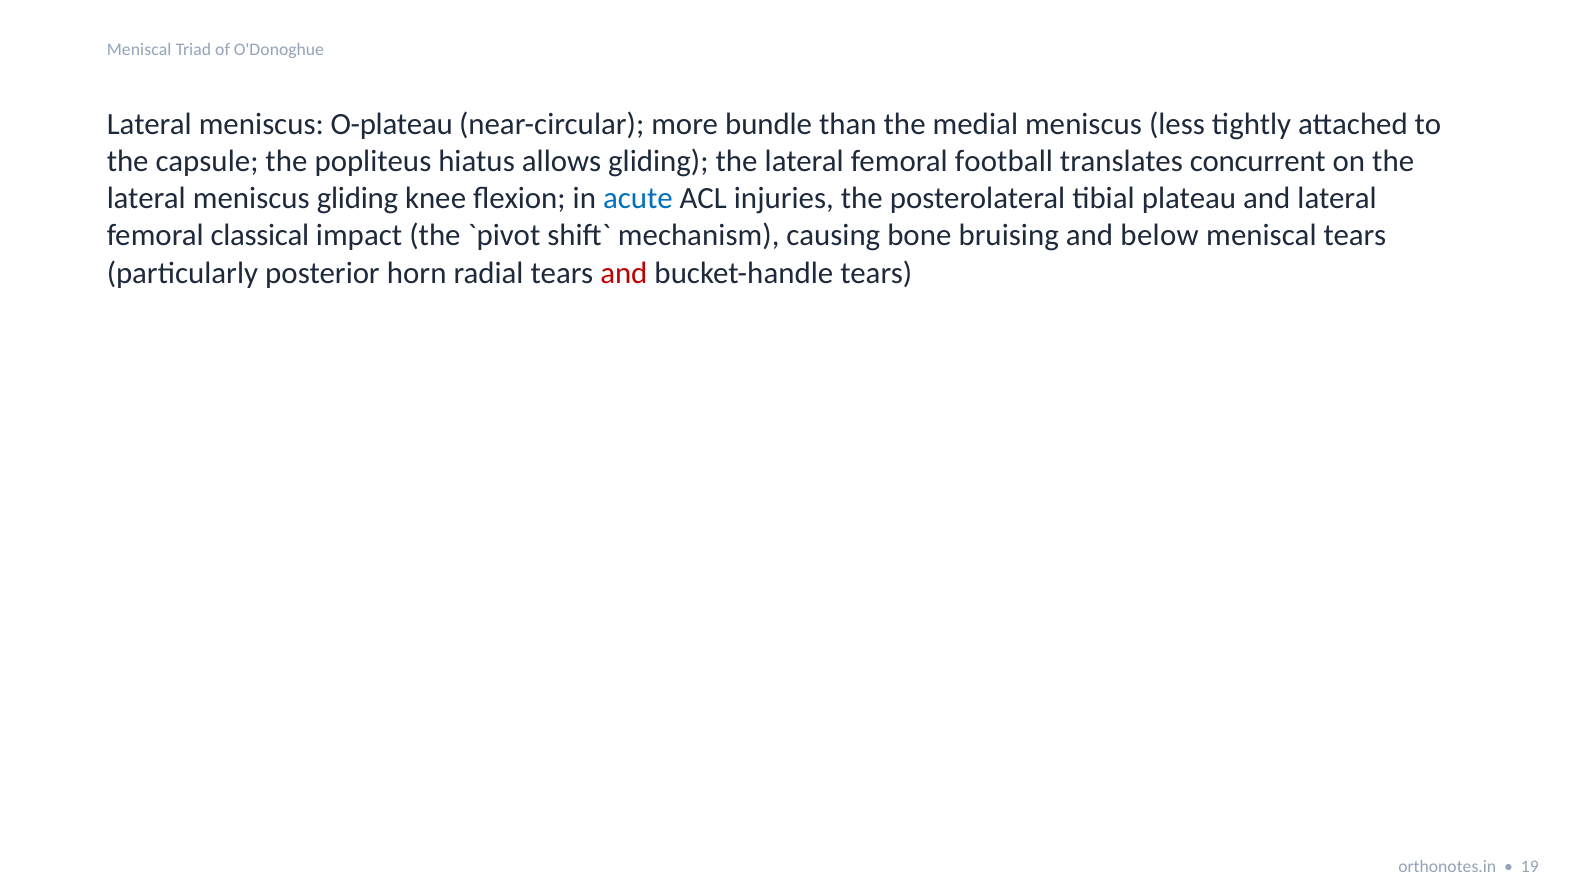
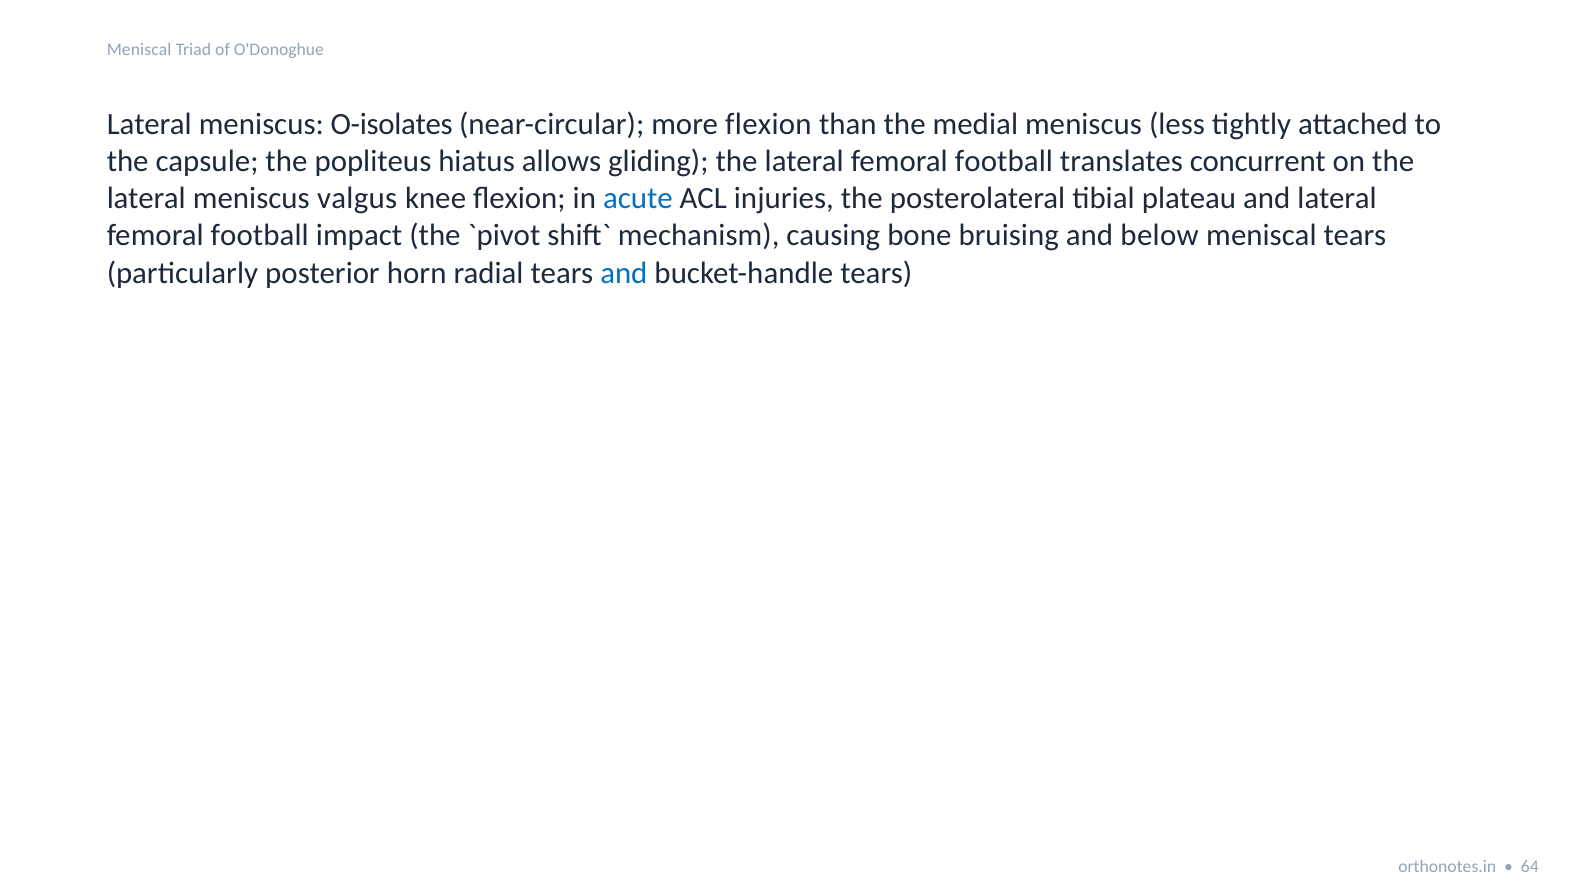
O-plateau: O-plateau -> O-isolates (392, 125)
more bundle: bundle -> flexion (768, 125)
meniscus gliding: gliding -> valgus (357, 199)
classical: classical -> football (260, 236)
and colour: red -> blue (624, 273)
19: 19 -> 64 (1530, 867)
